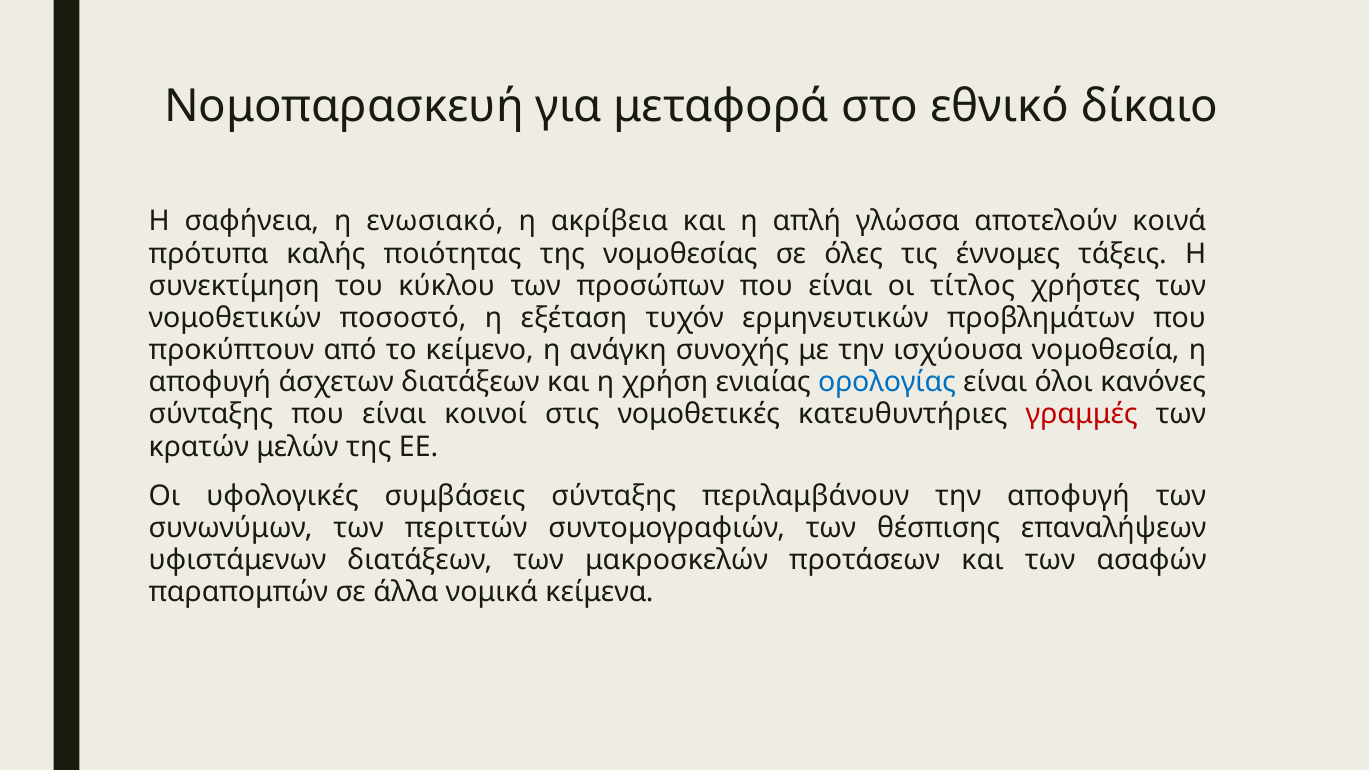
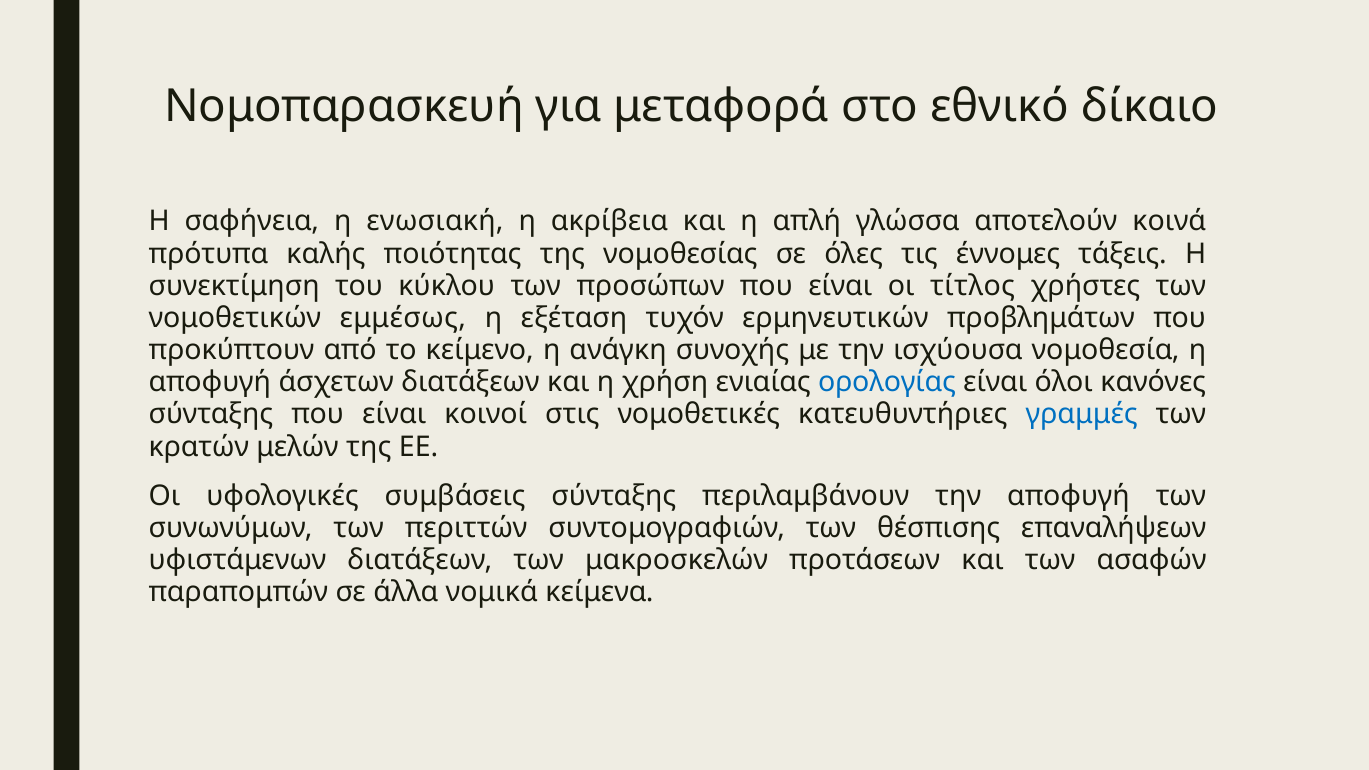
ενωσιακό: ενωσιακό -> ενωσιακή (435, 221)
ποσοστό: ποσοστό -> εμμέσως (403, 318)
γραμμές colour: red -> blue (1082, 414)
